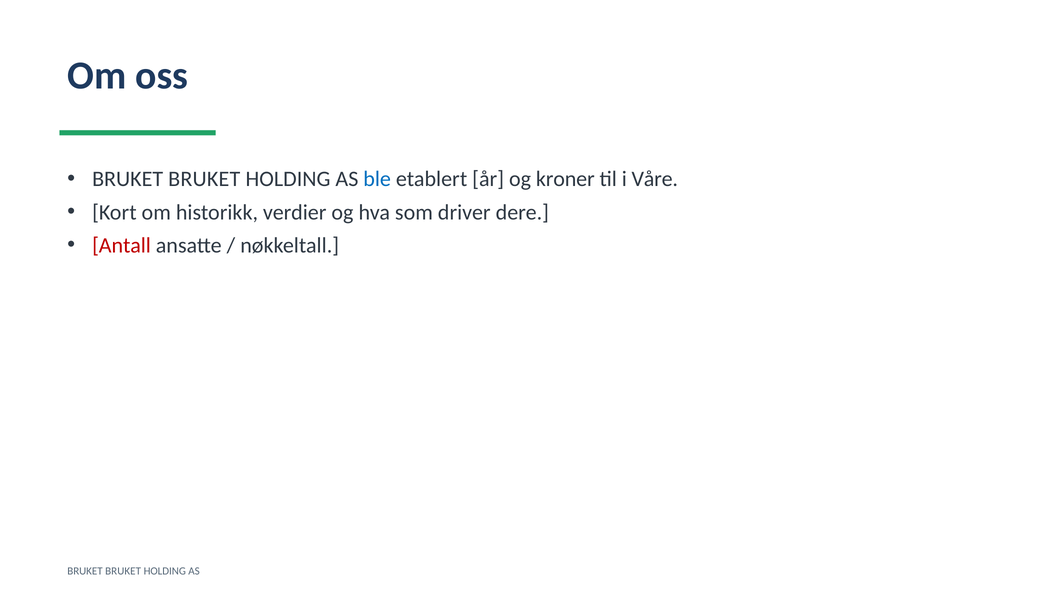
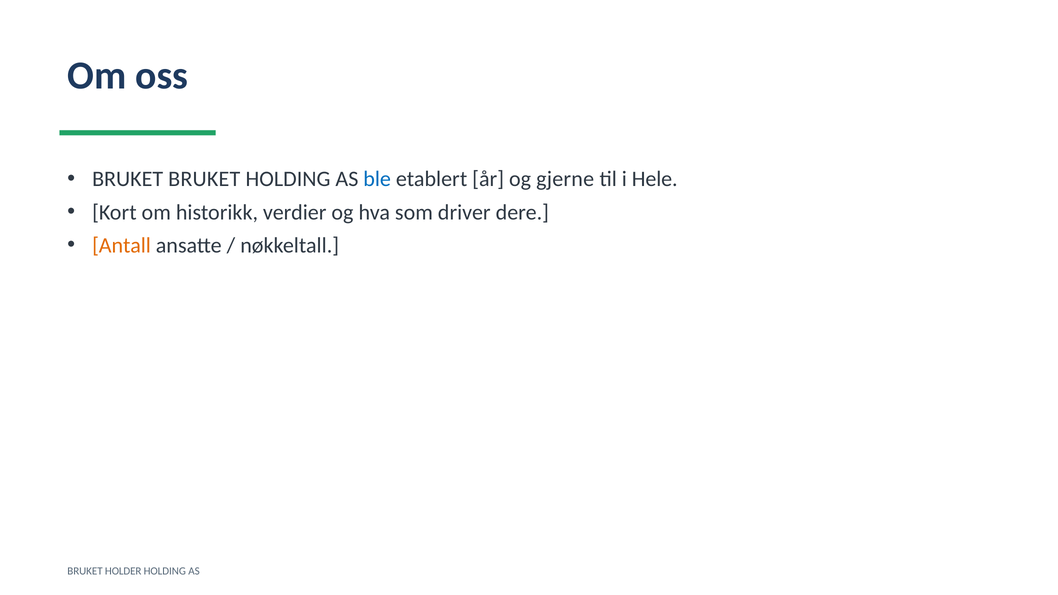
kroner: kroner -> gjerne (565, 179)
Våre: Våre -> Hele (655, 179)
Antall colour: red -> orange (122, 245)
BRUKET: BRUKET -> HOLDER (123, 571)
